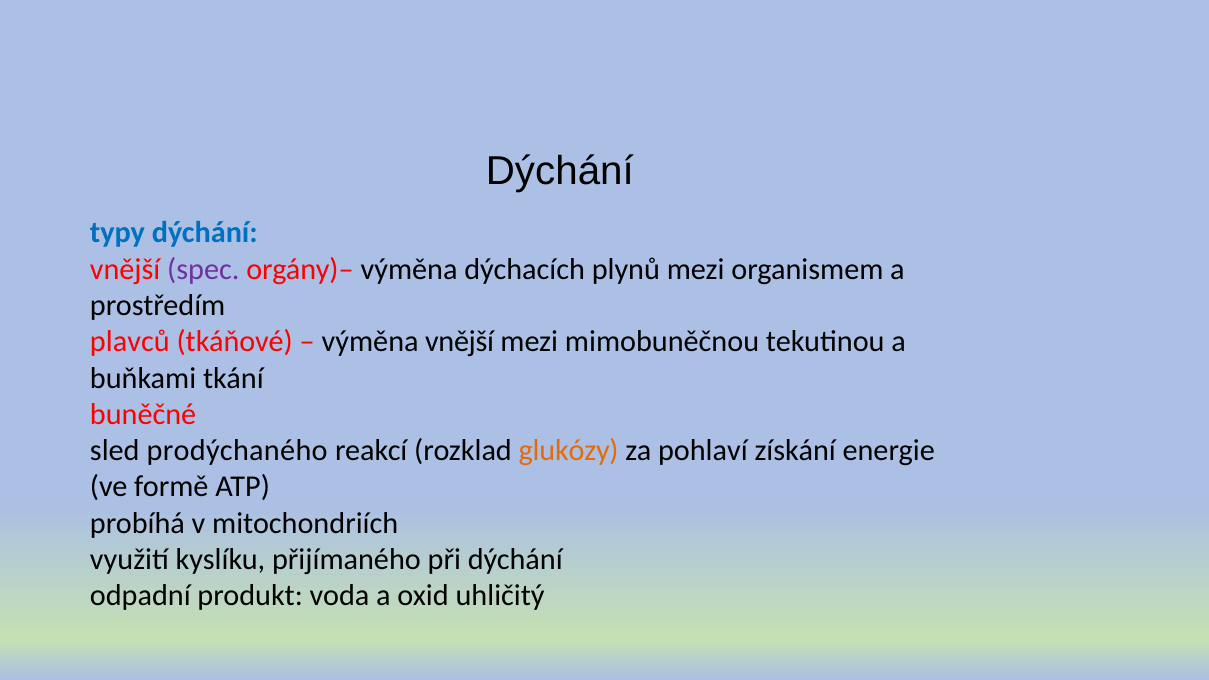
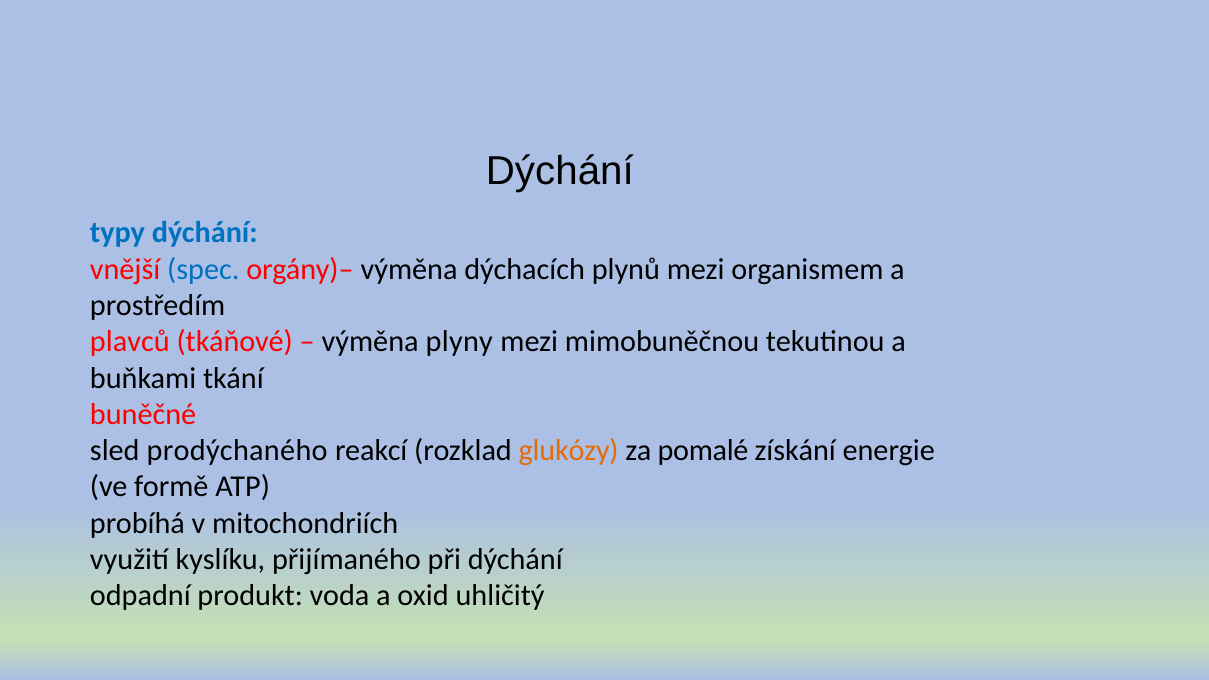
spec colour: purple -> blue (203, 269)
výměna vnější: vnější -> plyny (459, 342)
pohlaví: pohlaví -> pomalé (703, 451)
